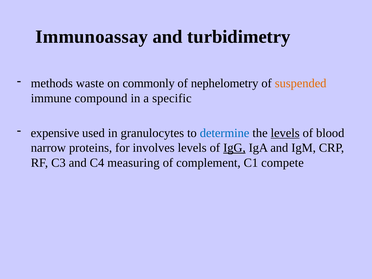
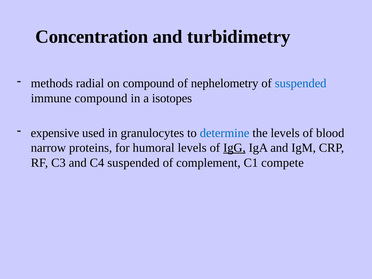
Immunoassay: Immunoassay -> Concentration (92, 37)
waste: waste -> radial (90, 83)
on commonly: commonly -> compound (149, 83)
suspended colour: orange -> blue (301, 83)
specific: specific -> isotopes (172, 98)
levels underline: present -> none (285, 133)
involves: involves -> humoral (154, 148)
C4 measuring: measuring -> suspended (133, 163)
